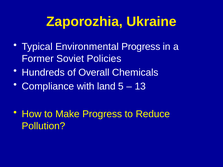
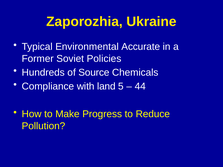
Environmental Progress: Progress -> Accurate (141, 47)
Overall: Overall -> Source (94, 73)
13: 13 -> 44 (140, 86)
